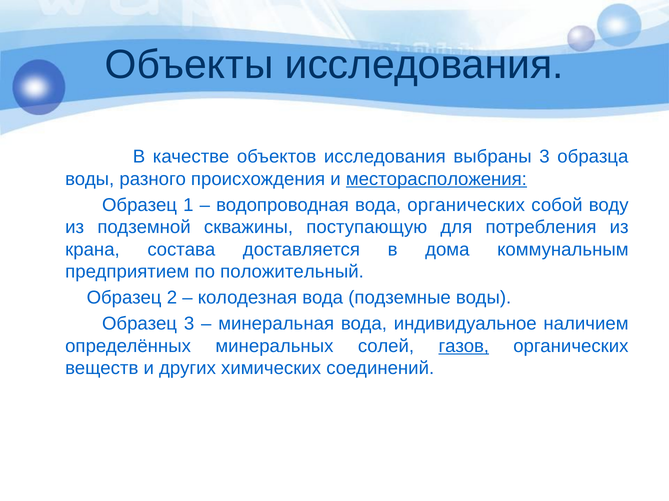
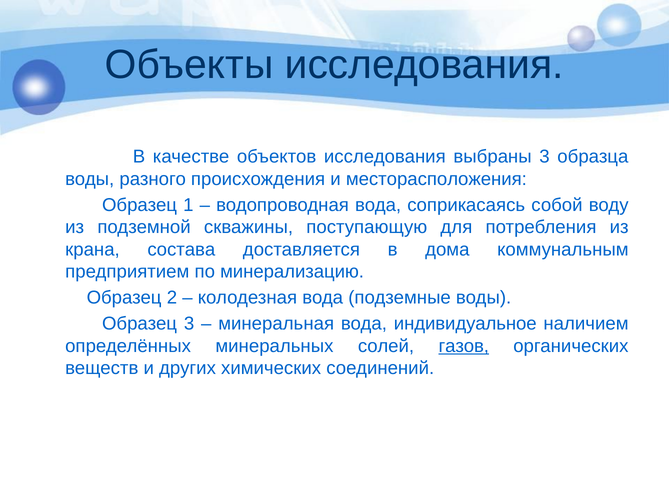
месторасположения underline: present -> none (436, 179)
вода органических: органических -> соприкасаясь (466, 205)
положительный: положительный -> минерализацию (292, 272)
